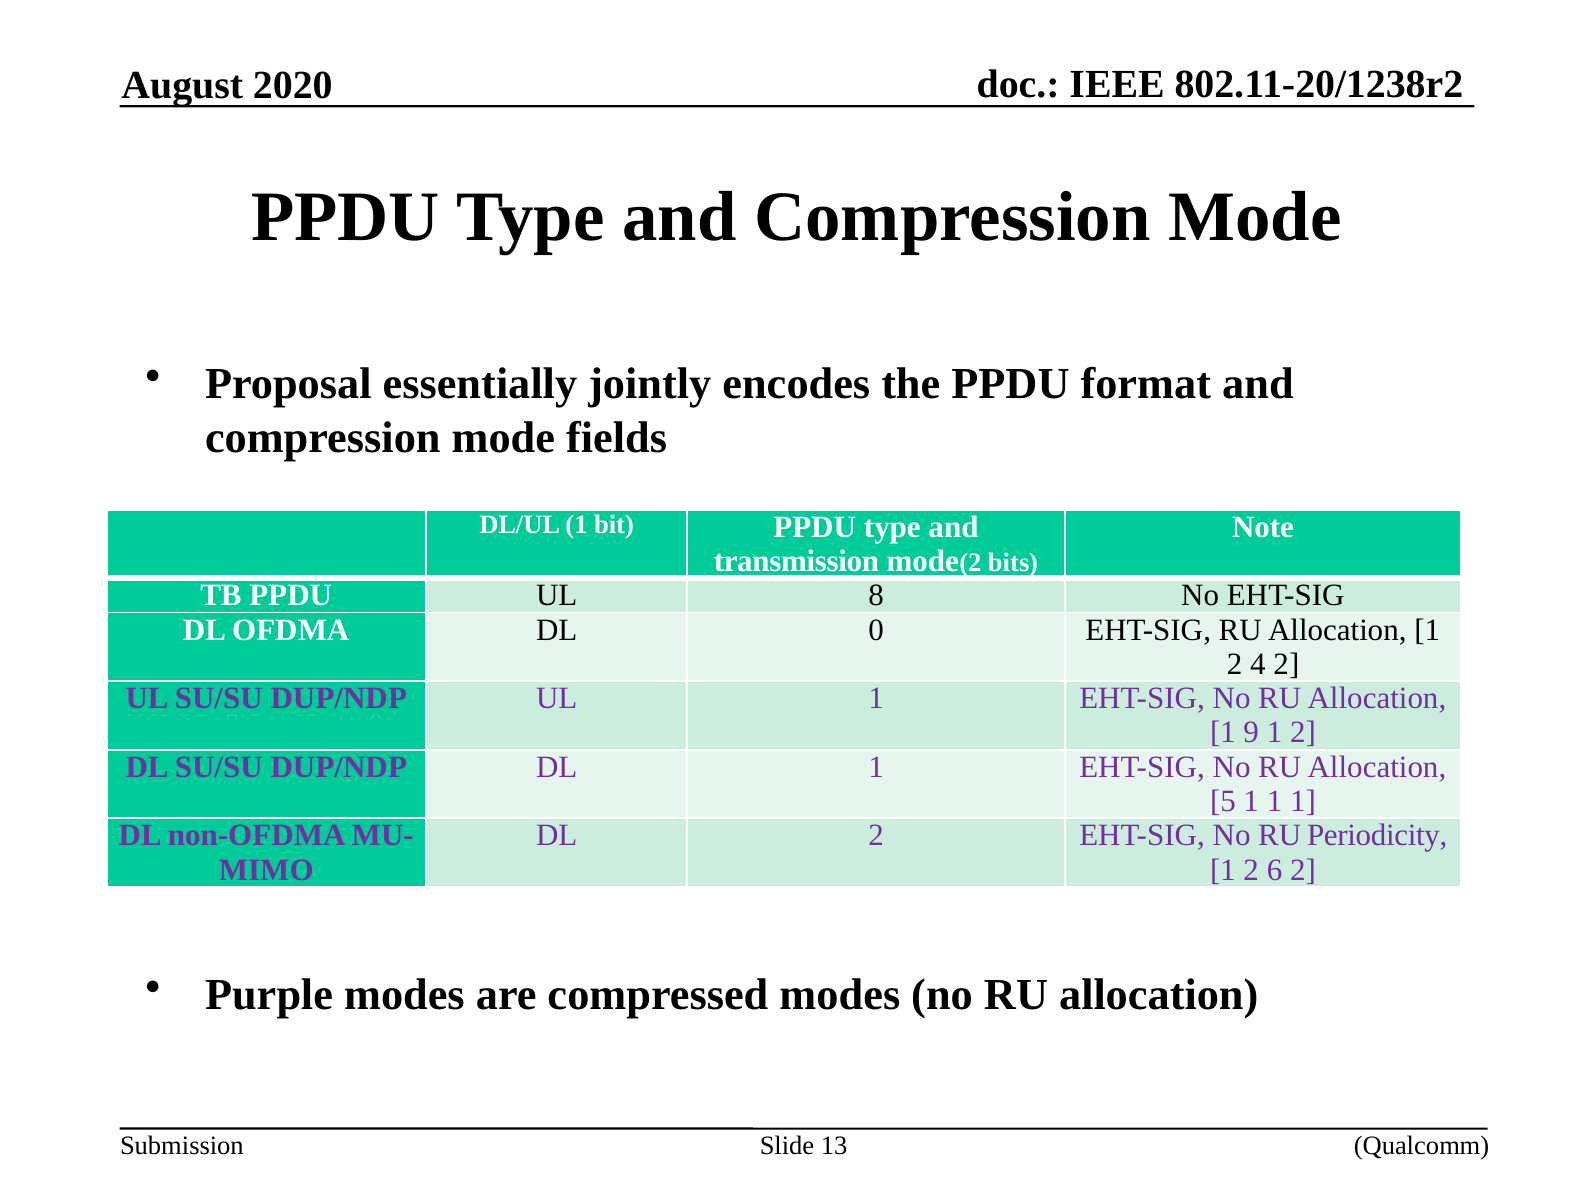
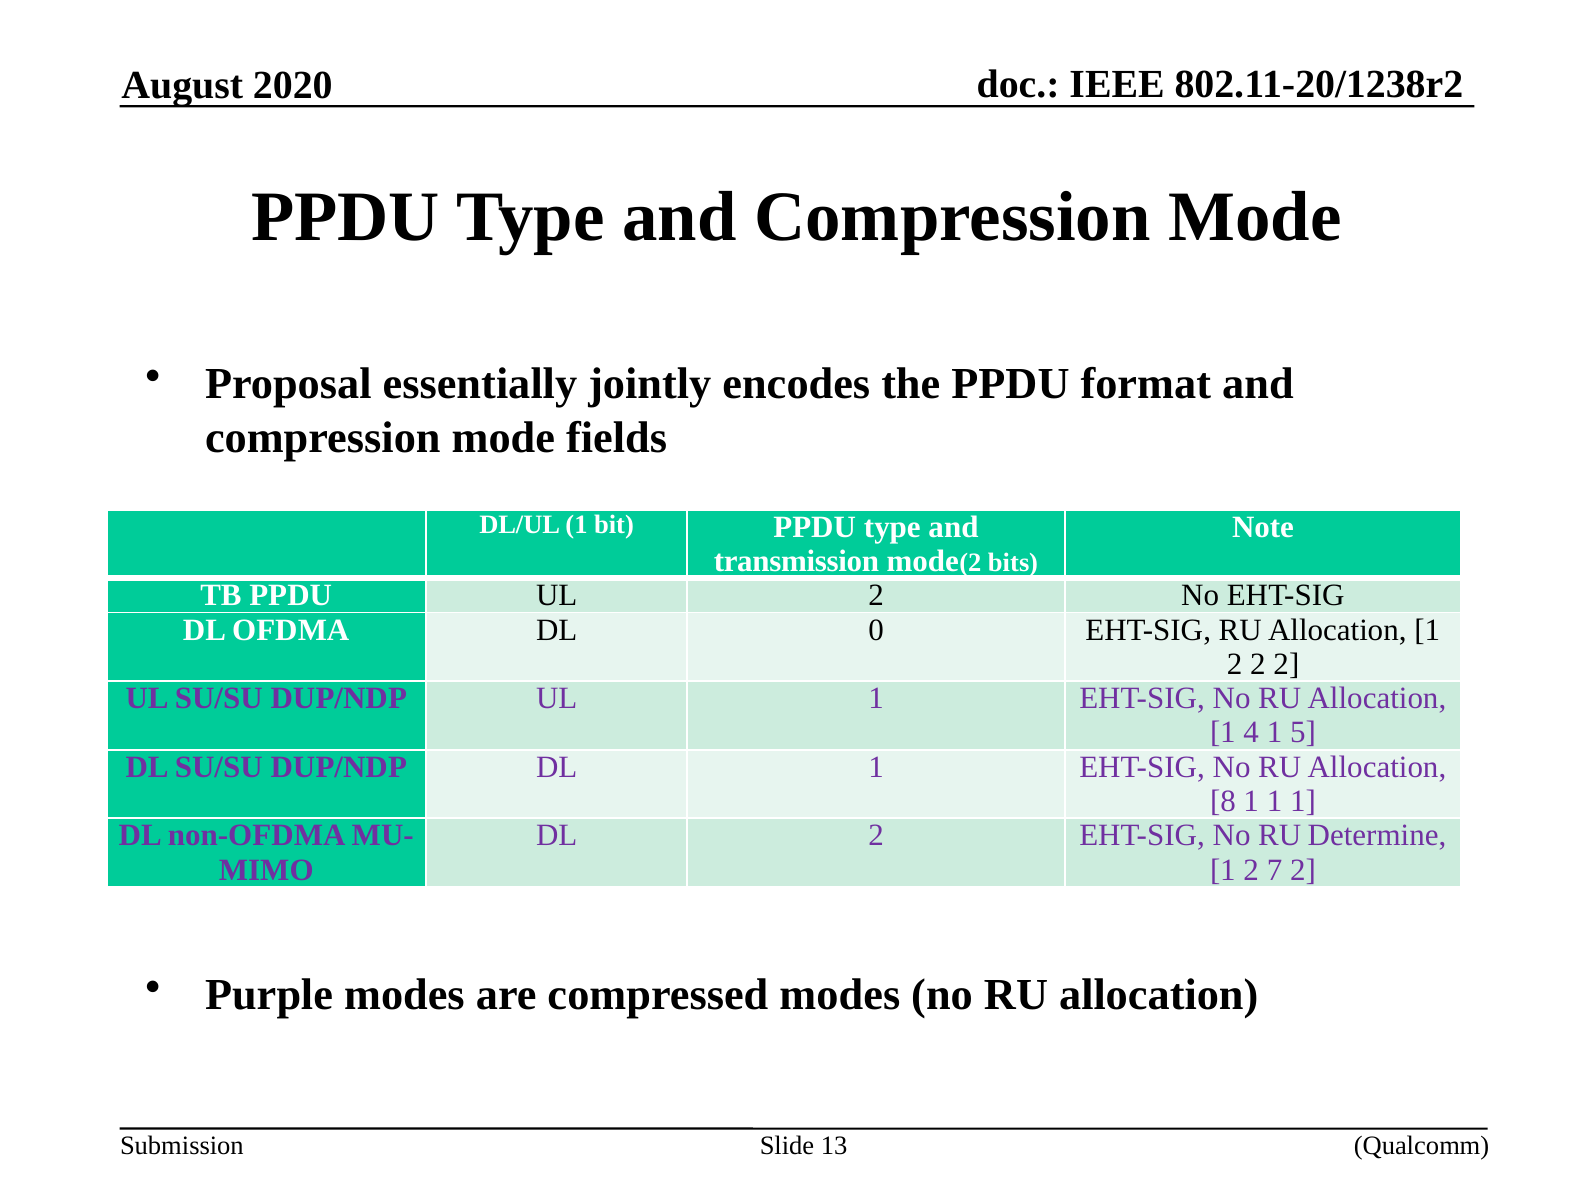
UL 8: 8 -> 2 (876, 596)
4: 4 -> 2 (1258, 664)
9: 9 -> 4 (1251, 733)
2: 2 -> 5 (1303, 733)
5: 5 -> 8 (1223, 802)
Periodicity: Periodicity -> Determine (1377, 836)
6: 6 -> 7 (1275, 870)
